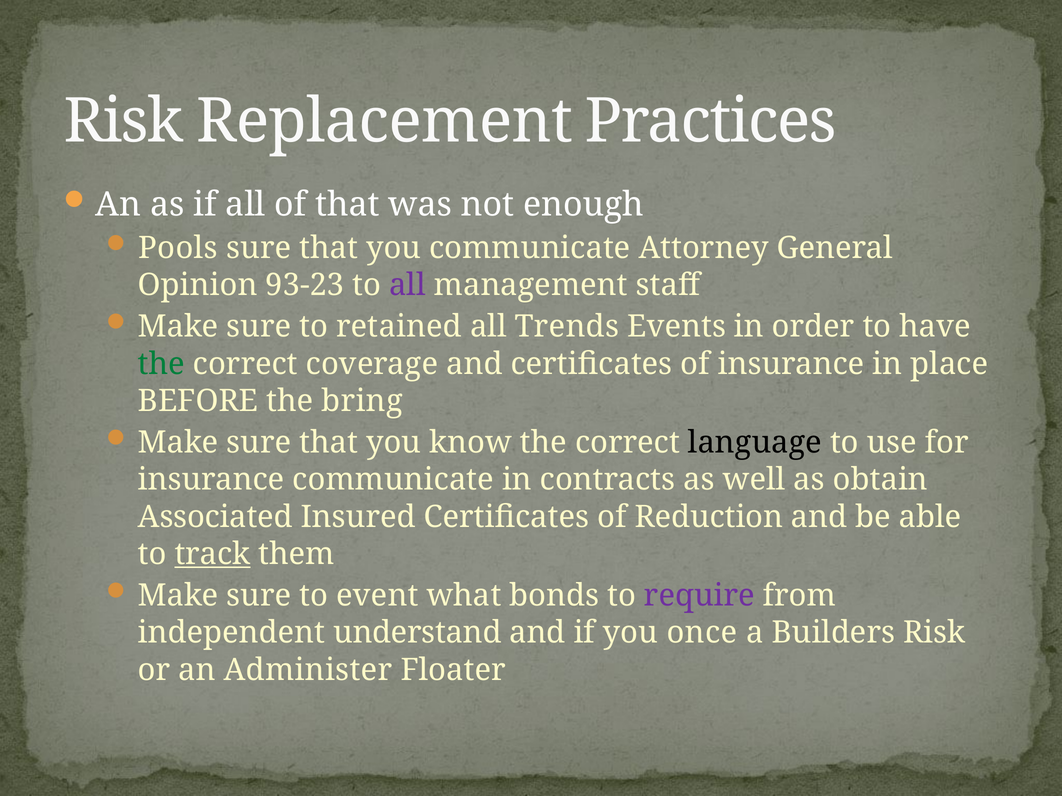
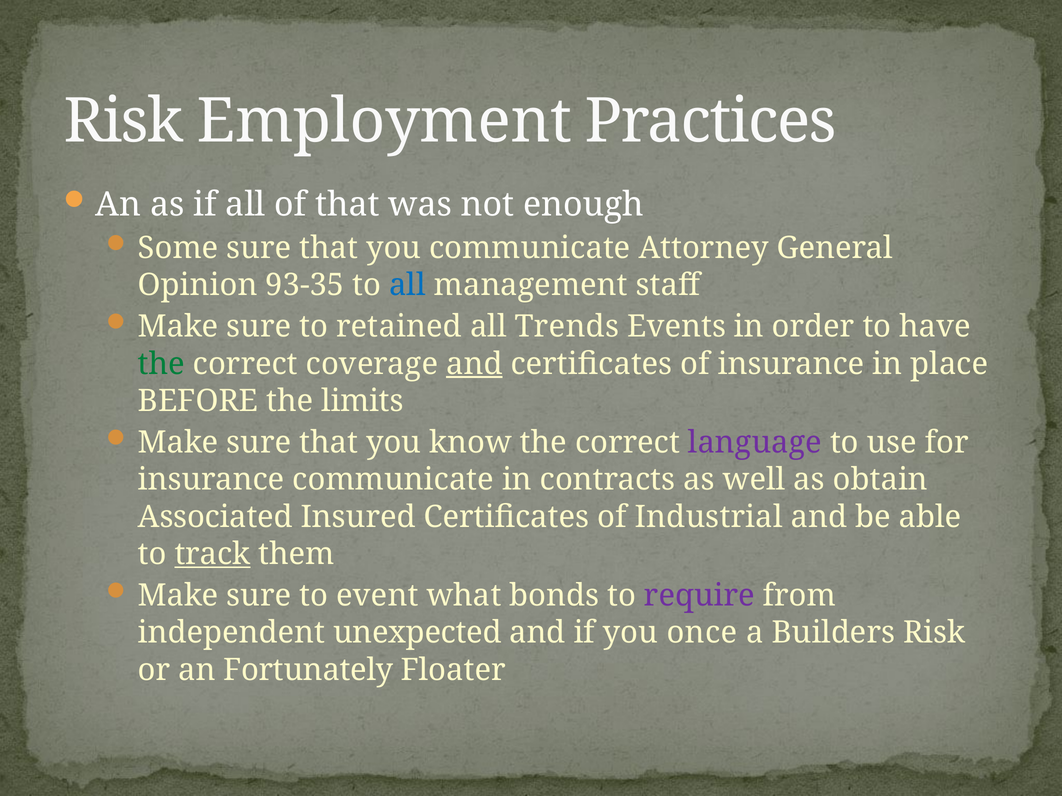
Replacement: Replacement -> Employment (384, 121)
Pools: Pools -> Some (178, 248)
93-23: 93-23 -> 93-35 (305, 285)
all colour: purple -> blue (407, 285)
and underline: none -> present (474, 364)
bring: bring -> limits (362, 401)
language colour: black -> purple (755, 443)
Reduction: Reduction -> Industrial (709, 517)
understand: understand -> unexpected (417, 633)
Administer: Administer -> Fortunately (308, 670)
